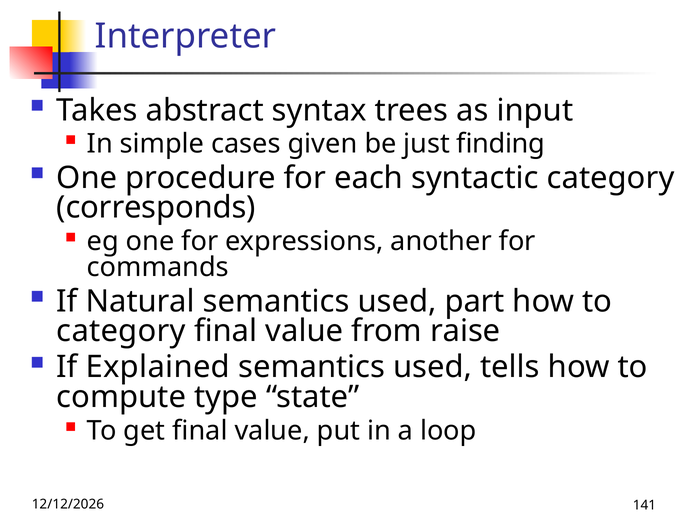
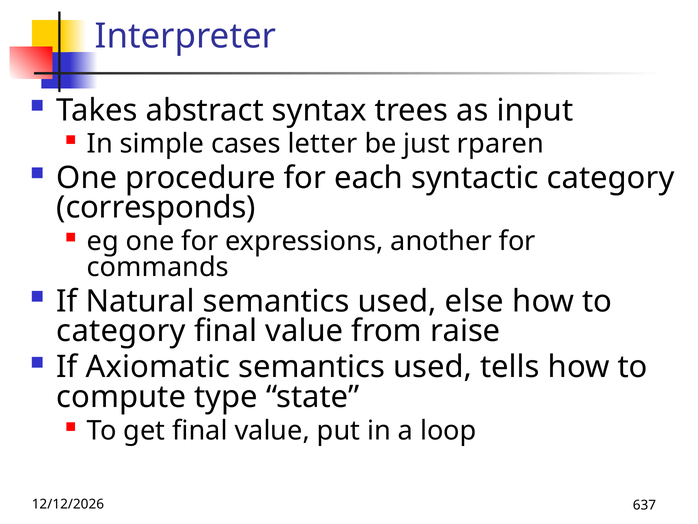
given: given -> letter (322, 144)
finding: finding -> rparen (501, 144)
part: part -> else (474, 301)
Explained: Explained -> Axiomatic (158, 367)
141: 141 -> 637 (644, 505)
